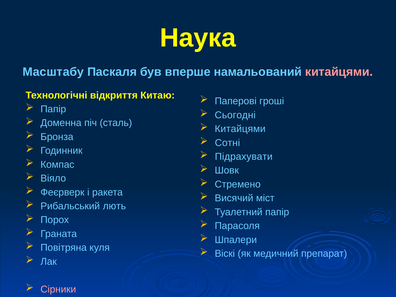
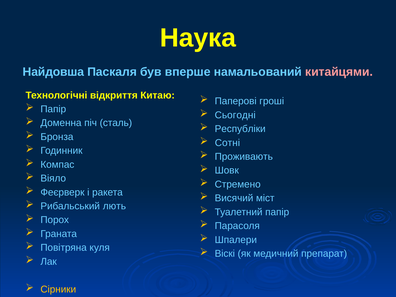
Масштабу: Масштабу -> Найдовша (53, 72)
Китайцями: Китайцями -> Республіки (240, 129)
Підрахувати: Підрахувати -> Проживають (244, 157)
Сірники colour: pink -> yellow (58, 289)
